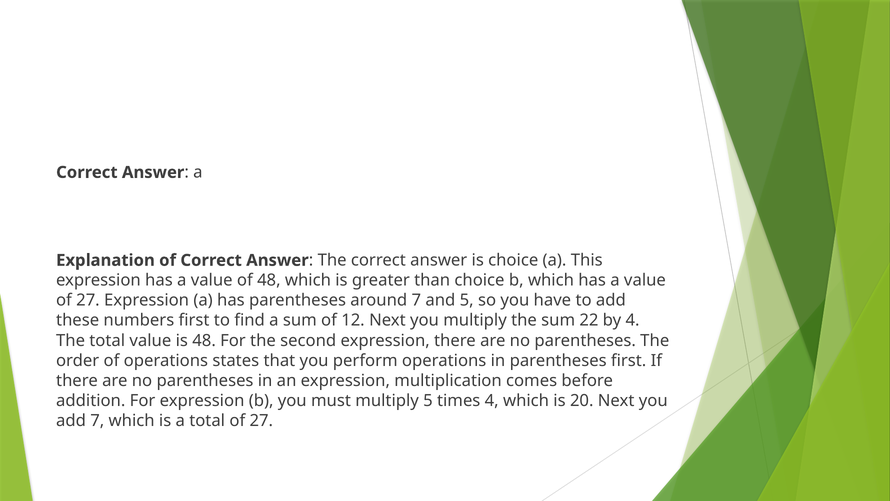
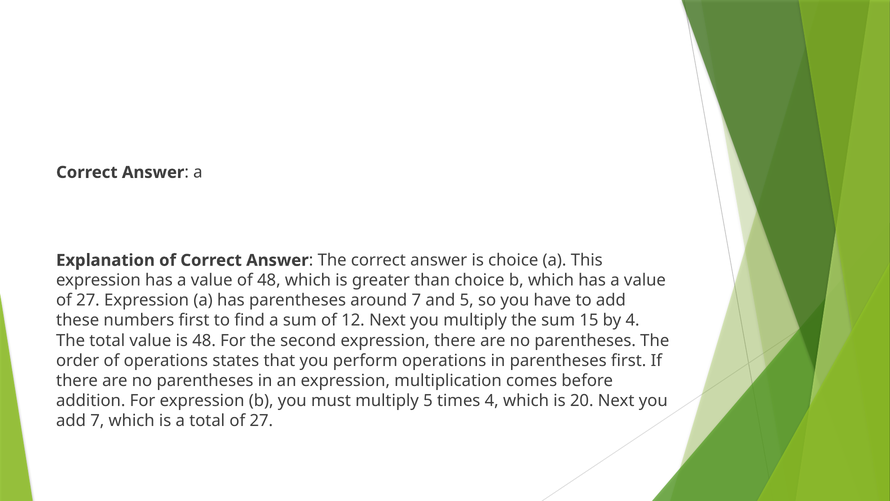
22: 22 -> 15 (589, 320)
